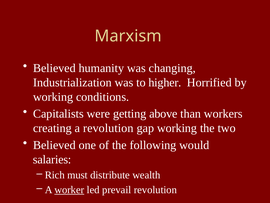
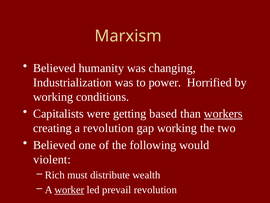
higher: higher -> power (165, 82)
above: above -> based (163, 114)
workers underline: none -> present (223, 114)
salaries: salaries -> violent (52, 159)
